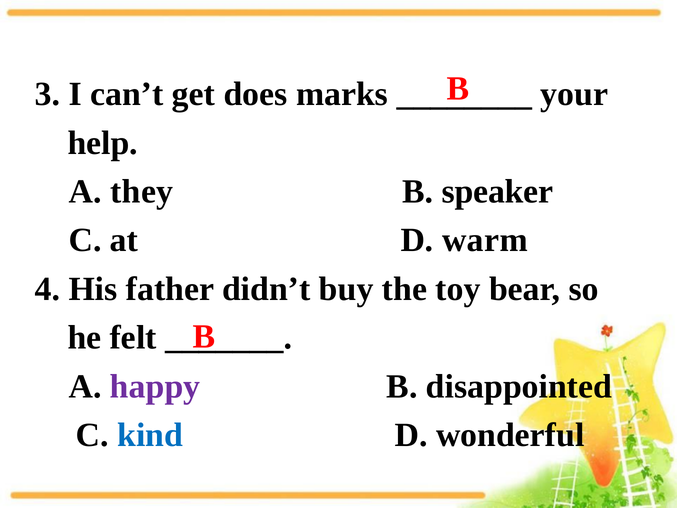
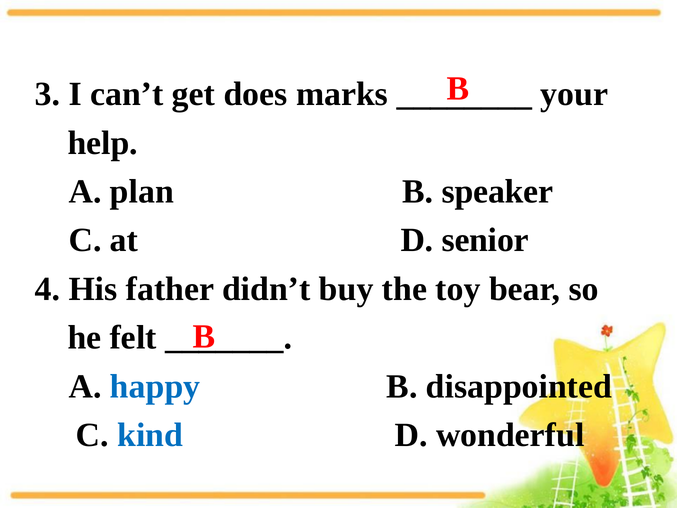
they: they -> plan (142, 191)
warm: warm -> senior (485, 240)
happy colour: purple -> blue (155, 386)
